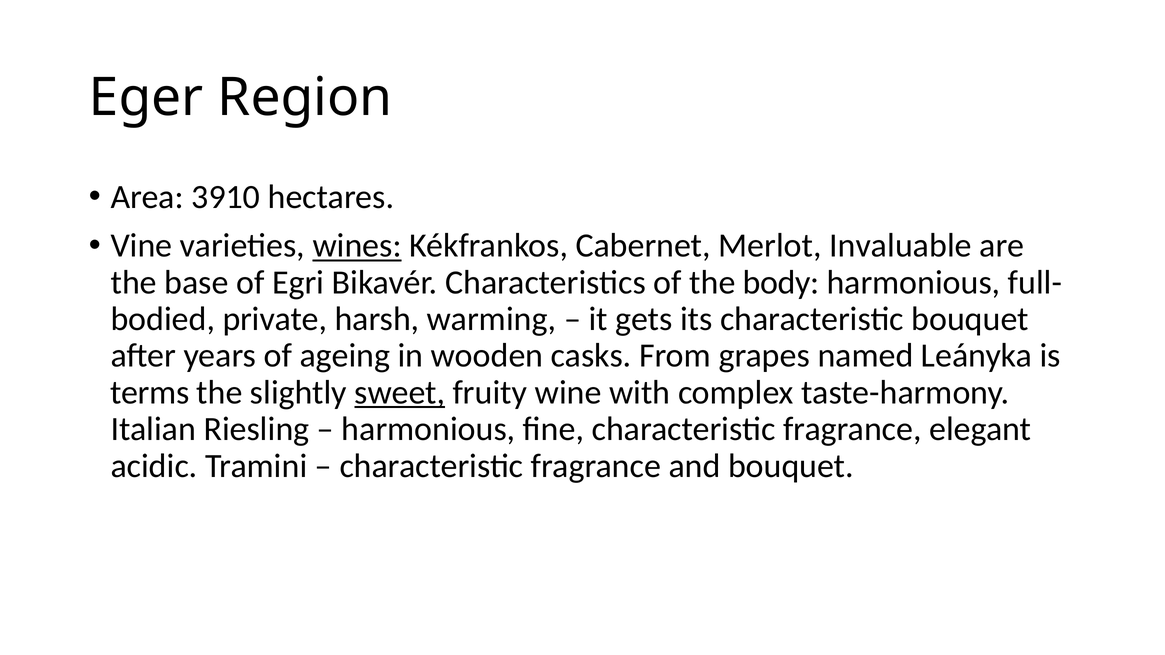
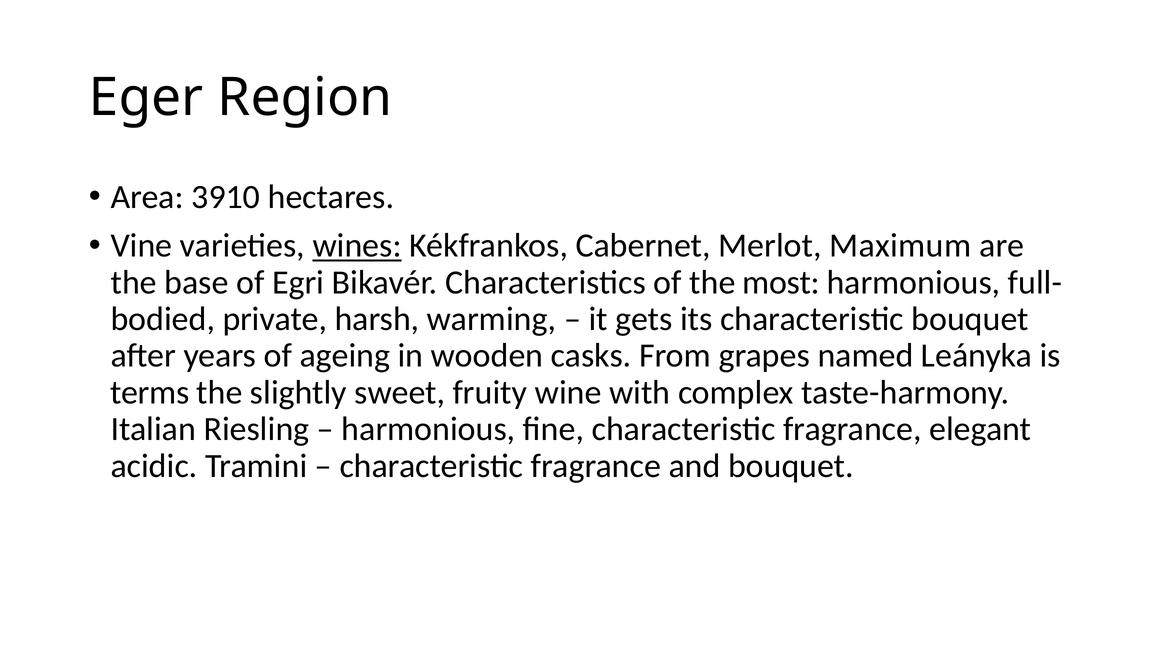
Invaluable: Invaluable -> Maximum (900, 246)
body: body -> most (781, 283)
sweet underline: present -> none (400, 393)
